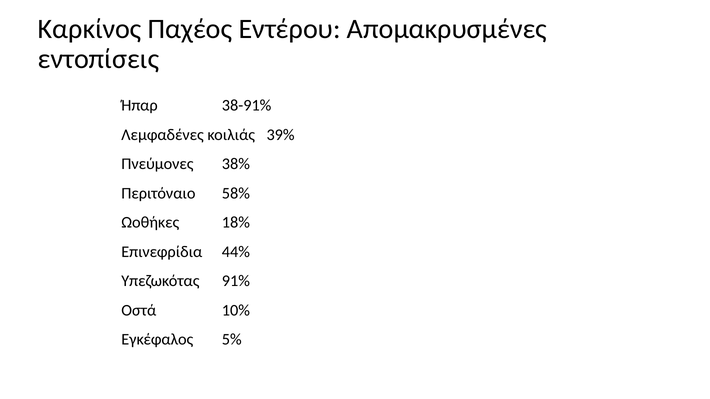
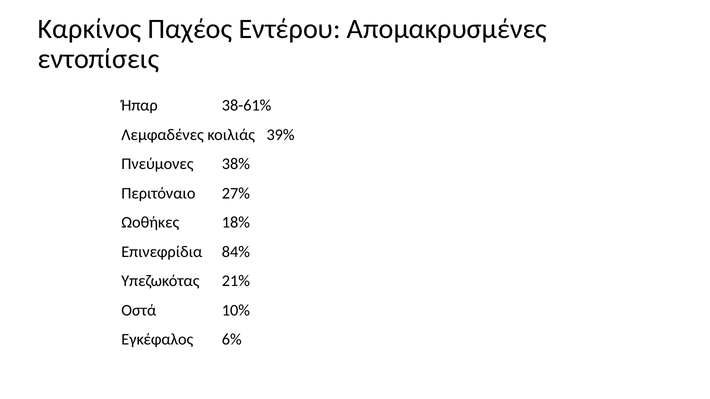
38-91%: 38-91% -> 38-61% (247, 106)
58%: 58% -> 27% (236, 193)
44%: 44% -> 84% (236, 252)
91%: 91% -> 21% (236, 281)
5%: 5% -> 6% (232, 340)
